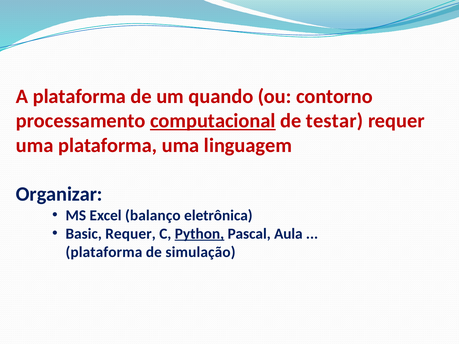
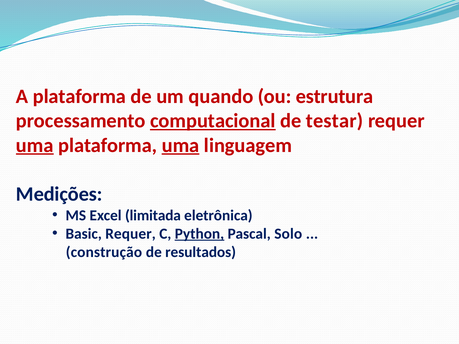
contorno: contorno -> estrutura (334, 96)
uma underline: none -> present (35, 145)
uma underline: none -> present (181, 145)
Organizar: Organizar -> Medições (59, 194)
balanço: balanço -> limitada (153, 215)
Aula: Aula -> Solo (288, 234)
plataforma: plataforma -> construção (104, 252)
simulação: simulação -> resultados (201, 252)
